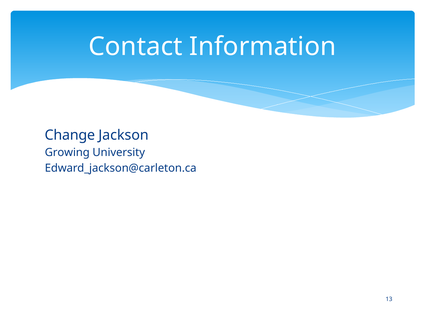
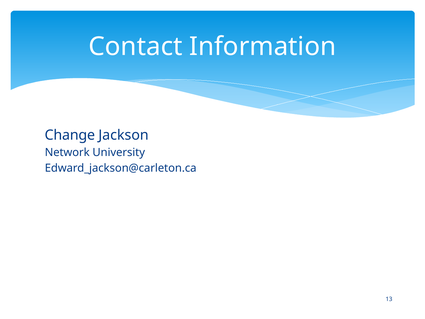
Growing: Growing -> Network (67, 152)
